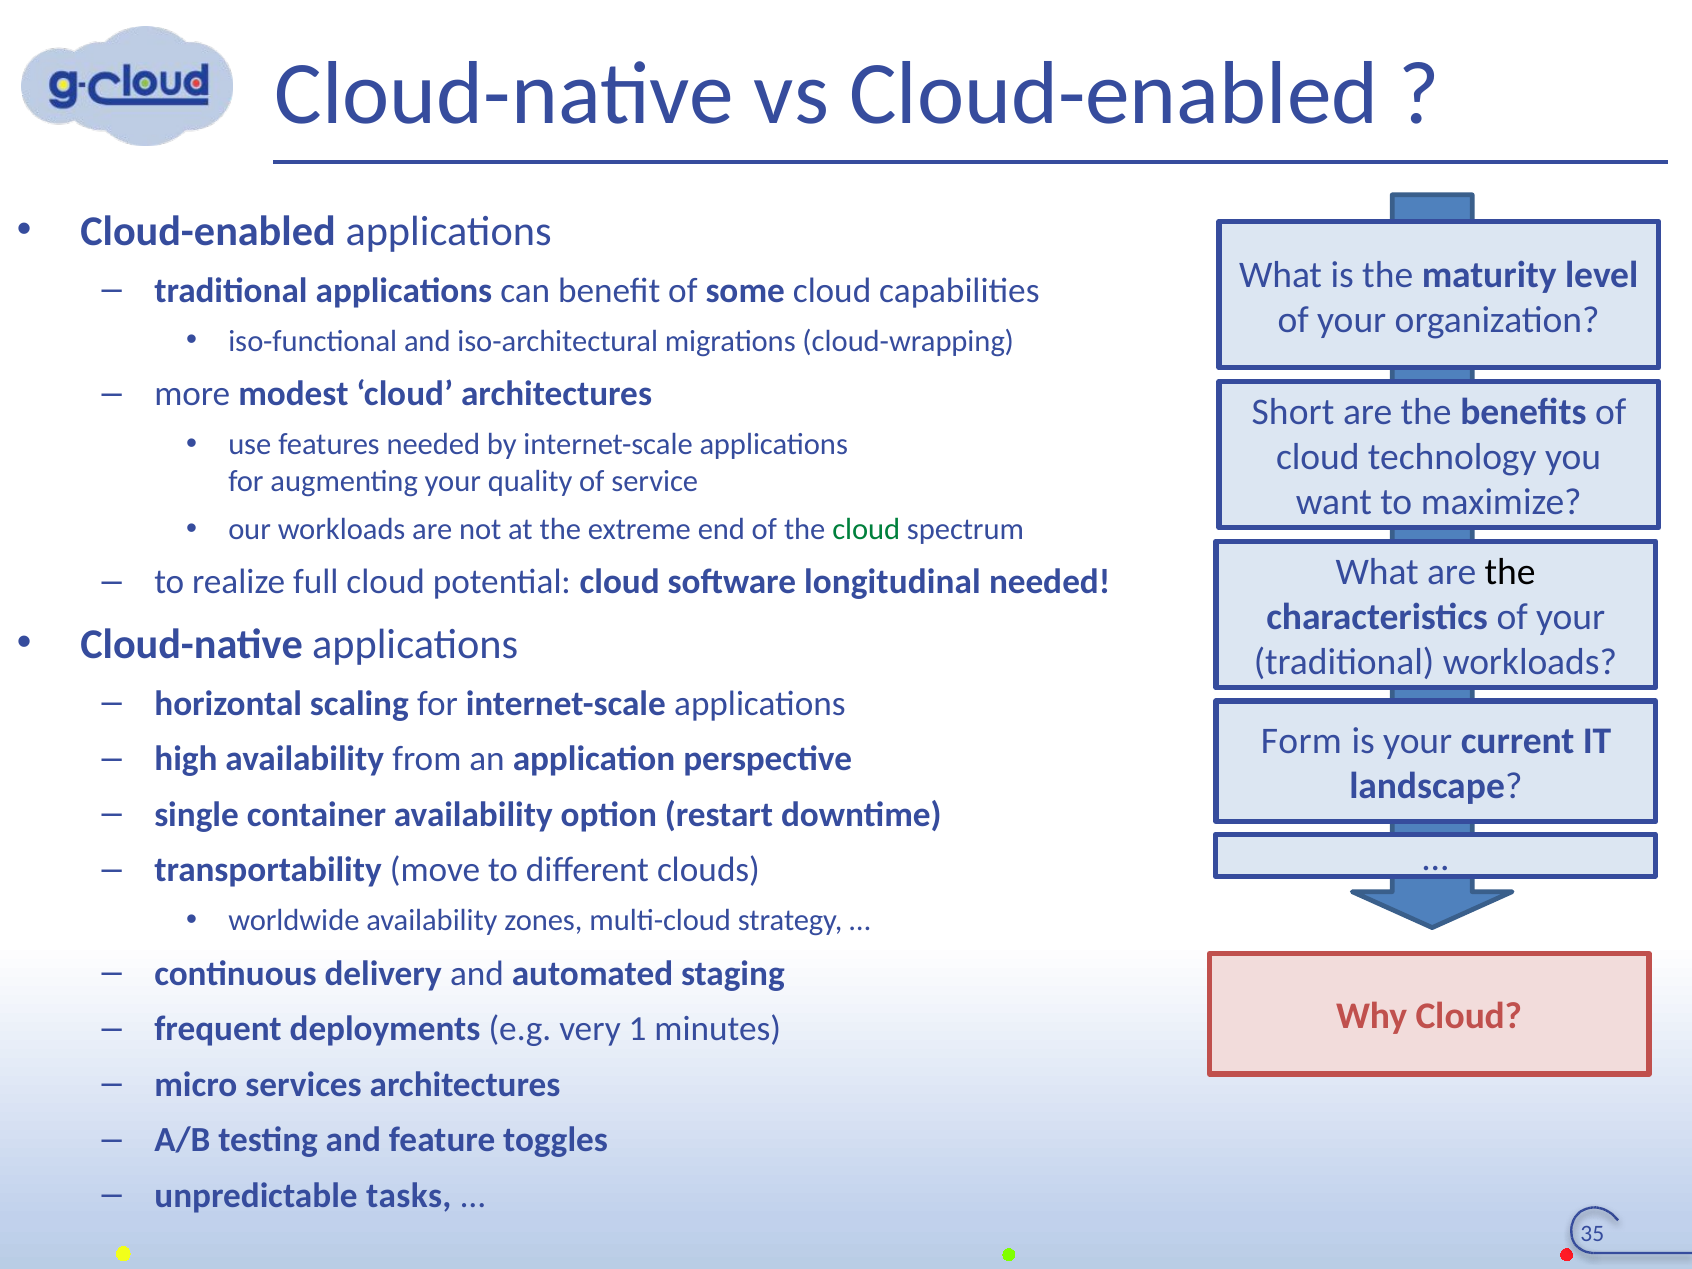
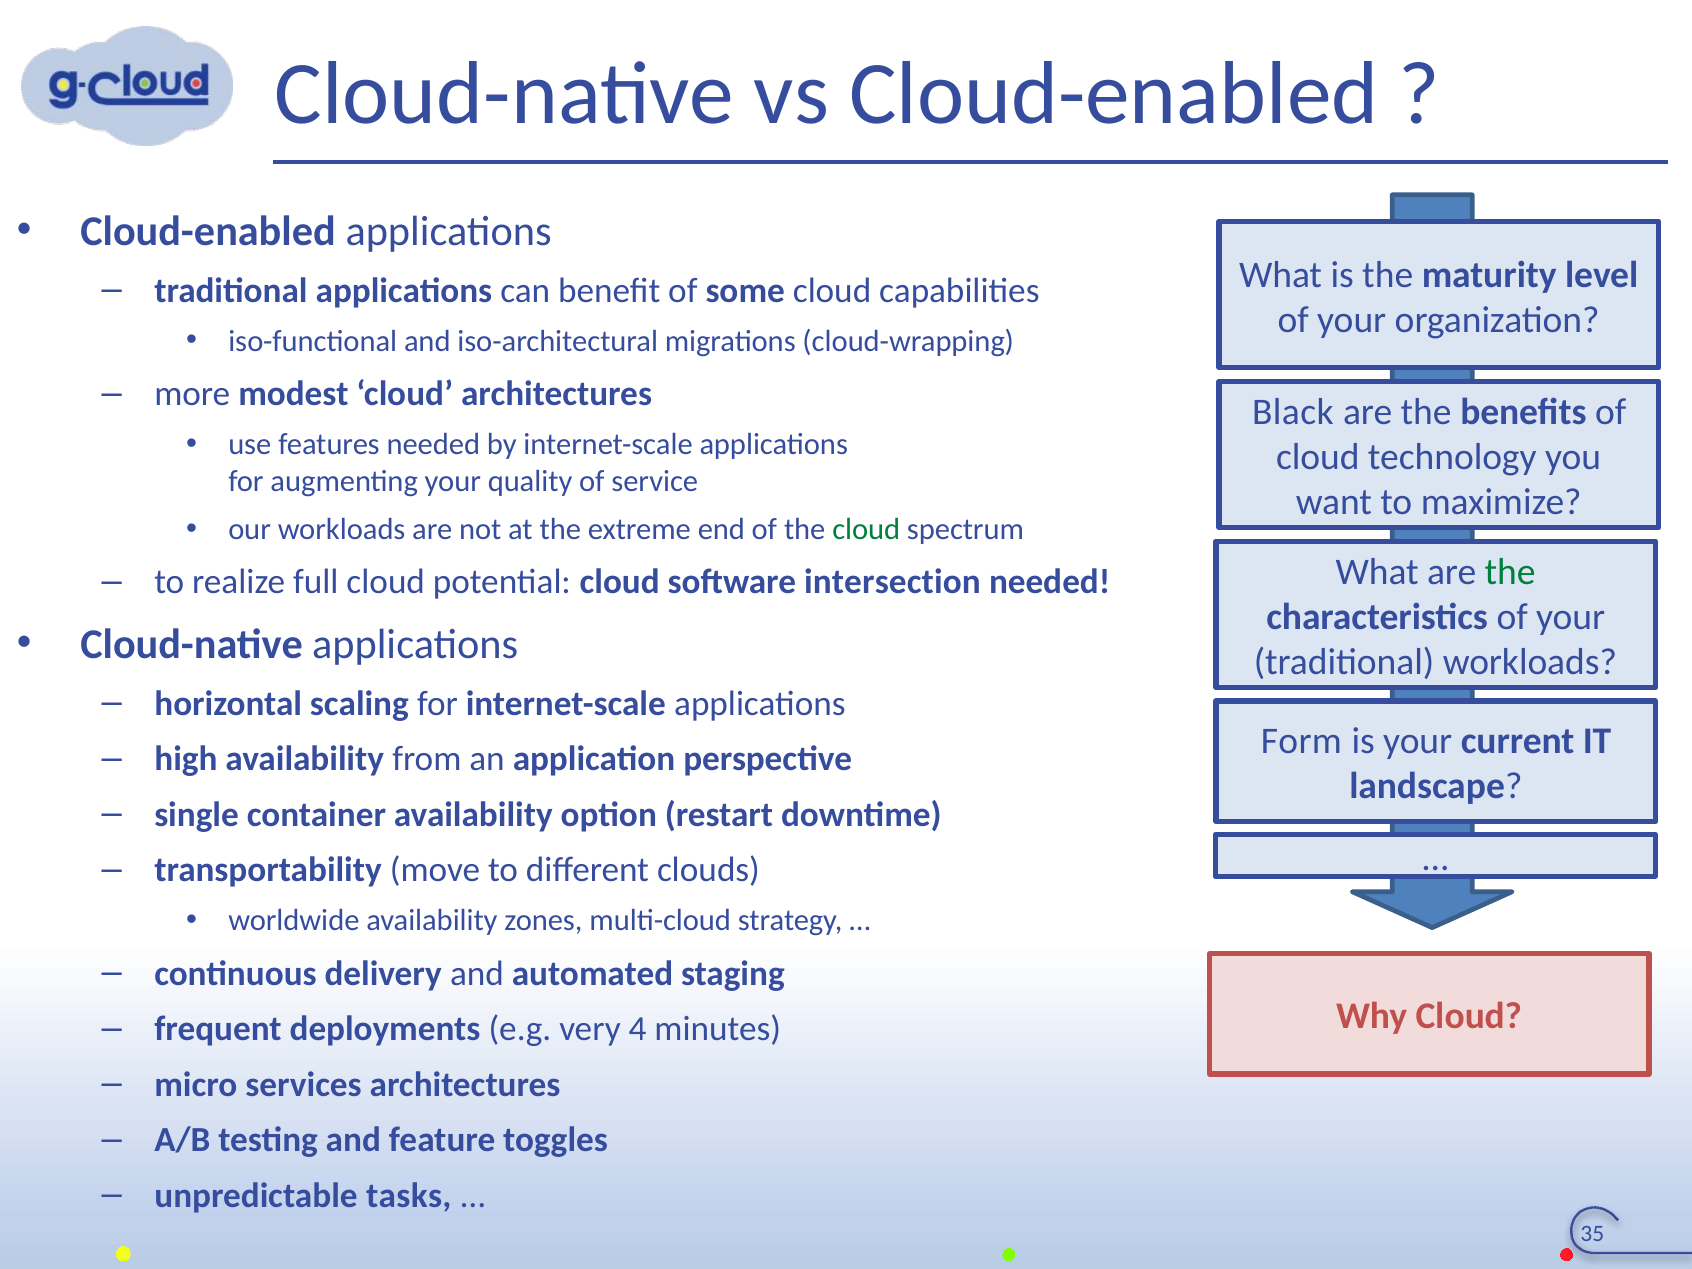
Short: Short -> Black (1293, 412)
the colour: black -> green (1510, 572)
longitudinal: longitudinal -> intersection (892, 582)
1: 1 -> 4 (638, 1029)
